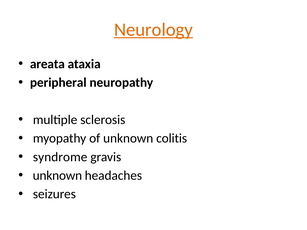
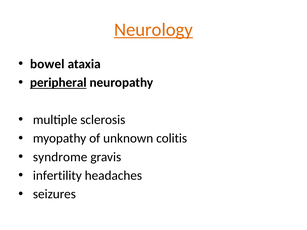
areata: areata -> bowel (47, 64)
peripheral underline: none -> present (58, 83)
unknown: unknown -> infertility (57, 176)
